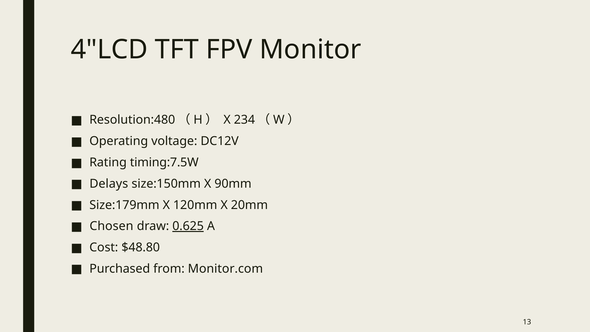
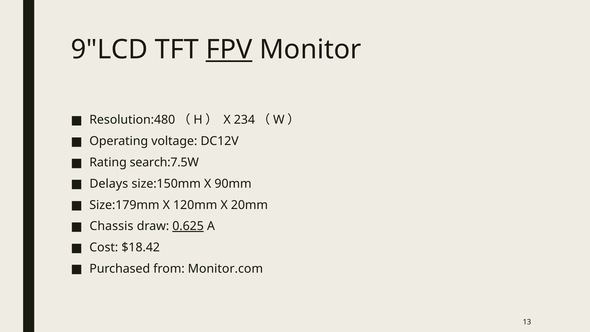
4"LCD: 4"LCD -> 9"LCD (109, 50)
FPV underline: none -> present (229, 50)
timing:7.5W: timing:7.5W -> search:7.5W (164, 162)
Chosen: Chosen -> Chassis (111, 226)
$48.80: $48.80 -> $18.42 (141, 247)
